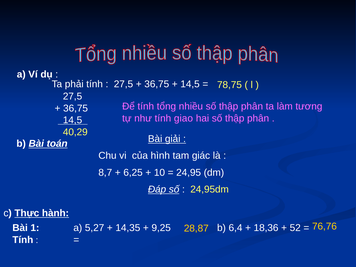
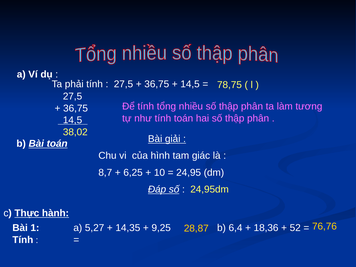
tính giao: giao -> toán (184, 118)
40,29: 40,29 -> 38,02 (75, 132)
